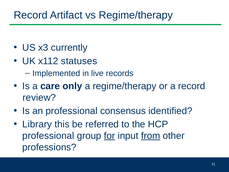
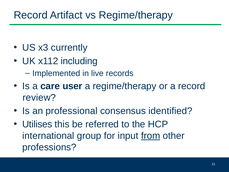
statuses: statuses -> including (79, 61)
only: only -> user (72, 86)
Library: Library -> Utilises (37, 124)
professional: professional -> international (48, 136)
for underline: present -> none (110, 136)
